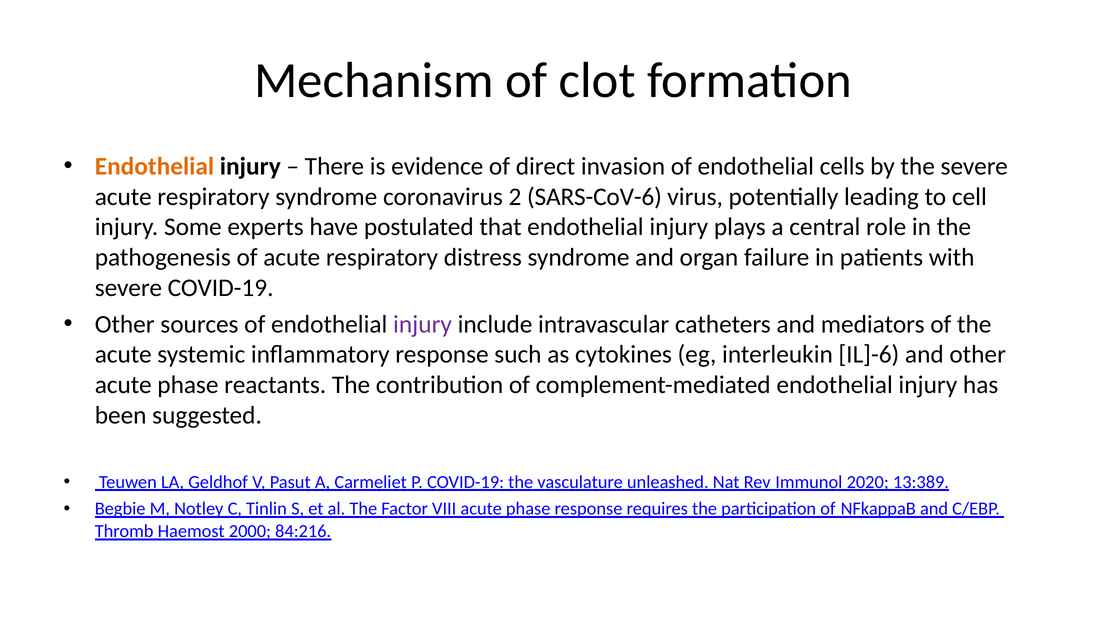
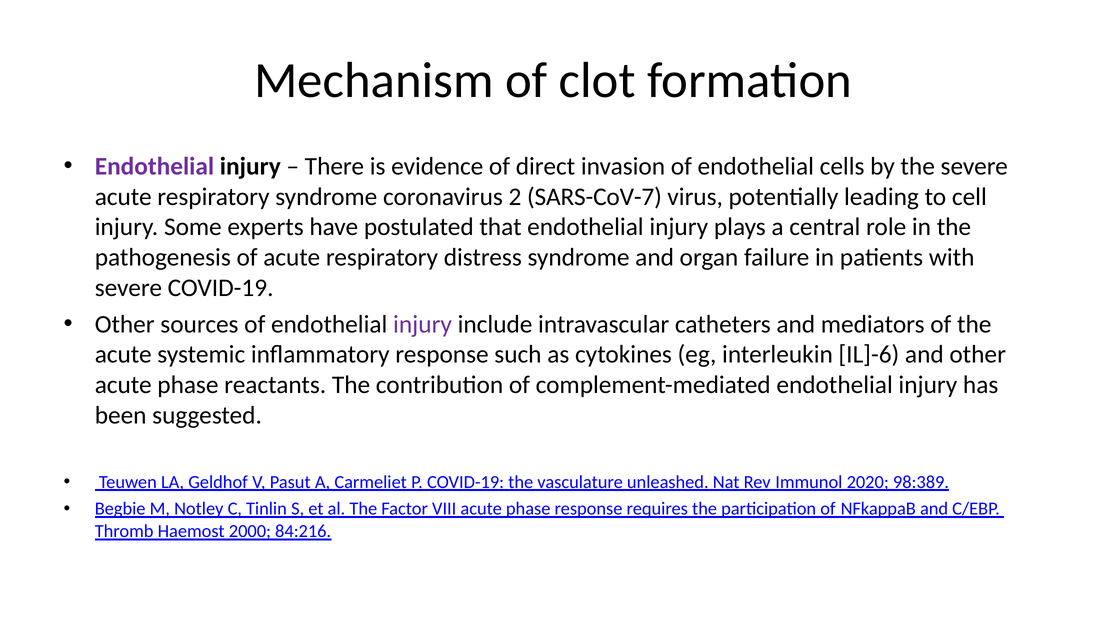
Endothelial colour: orange -> purple (154, 166)
SARS-CoV-6: SARS-CoV-6 -> SARS-CoV-7 (594, 197)
13:389: 13:389 -> 98:389 (921, 482)
